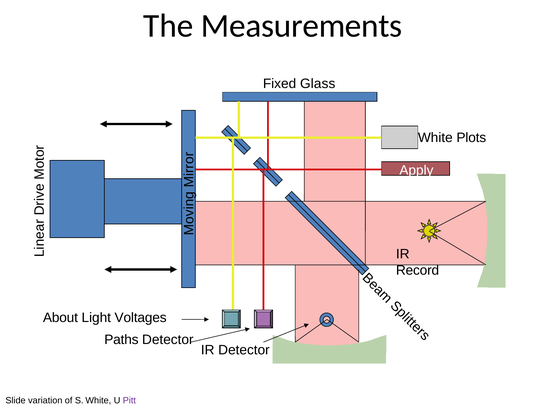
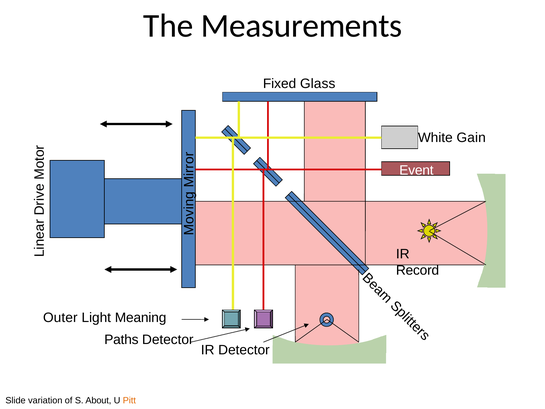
Plots: Plots -> Gain (471, 138)
Apply: Apply -> Event (416, 170)
About: About -> Outer (60, 317)
Voltages: Voltages -> Meaning (141, 317)
S White: White -> About (98, 400)
Pitt colour: purple -> orange (129, 400)
